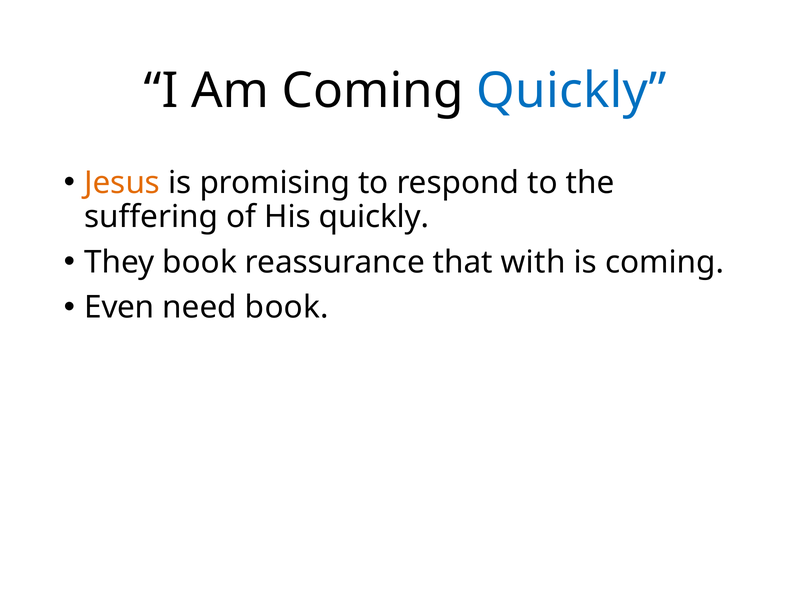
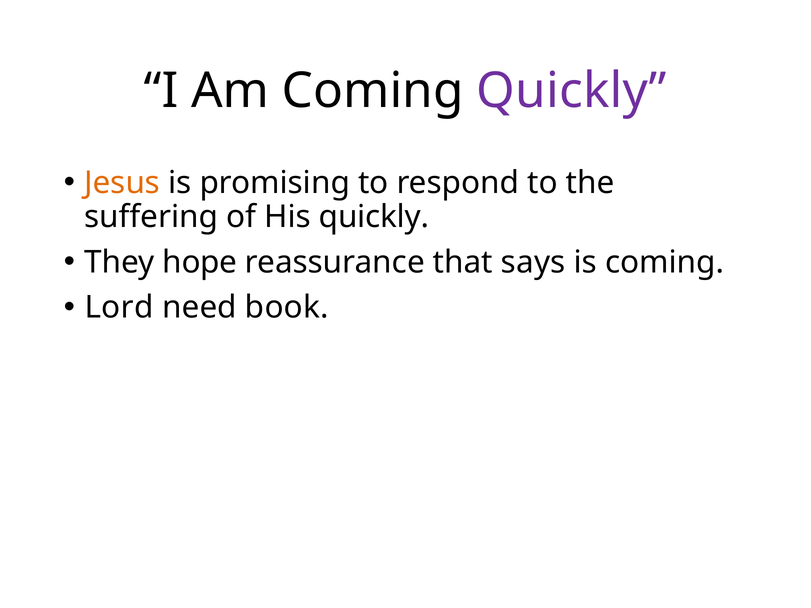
Quickly colour: blue -> purple (571, 91)
They book: book -> hope (200, 262)
with: with -> says (533, 262)
Even: Even -> Lord (119, 308)
